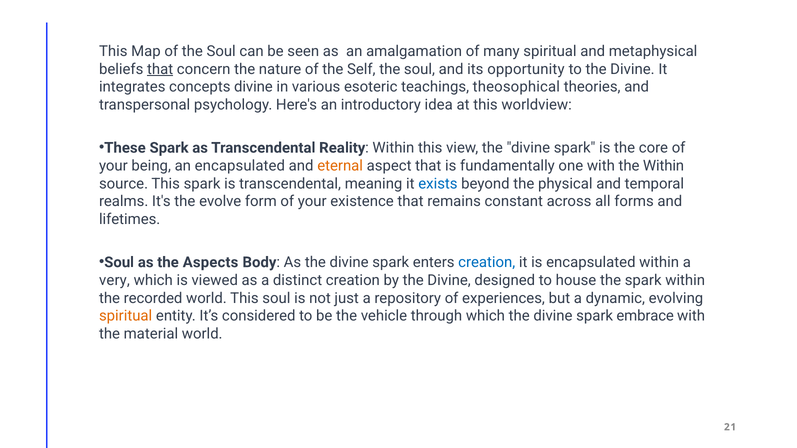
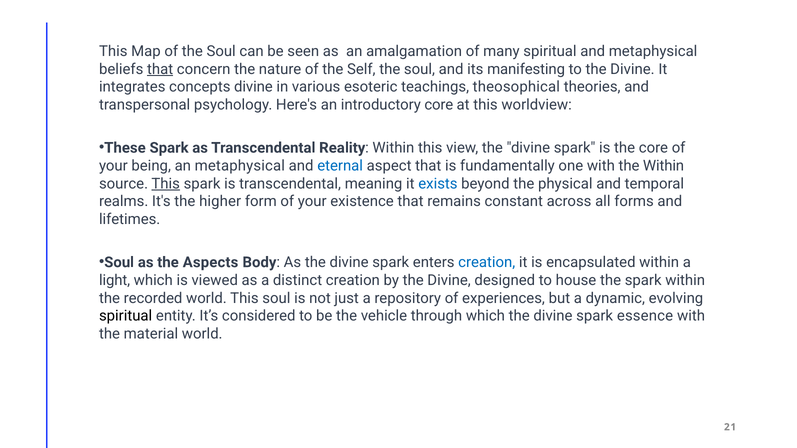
opportunity: opportunity -> manifesting (526, 69)
introductory idea: idea -> core (439, 105)
an encapsulated: encapsulated -> metaphysical (240, 166)
eternal colour: orange -> blue (340, 166)
This underline: none -> present (166, 184)
evolve: evolve -> higher (220, 202)
very: very -> light (115, 280)
spiritual colour: orange -> black (126, 316)
embrace: embrace -> essence (645, 316)
